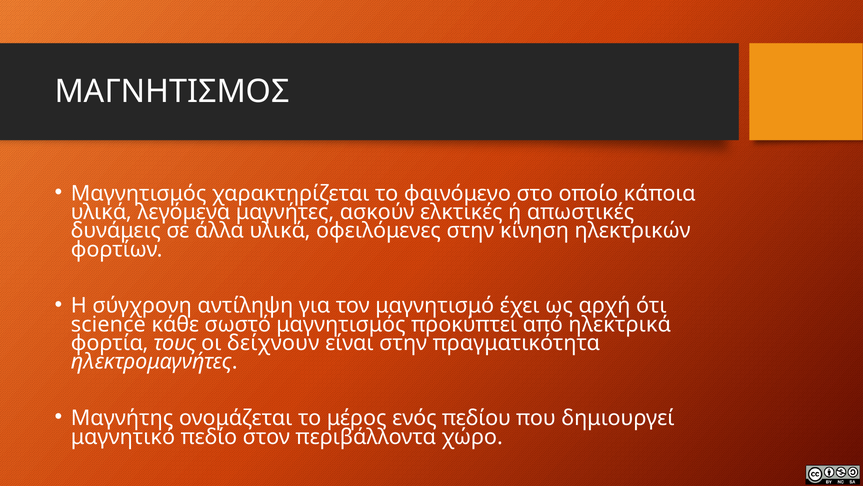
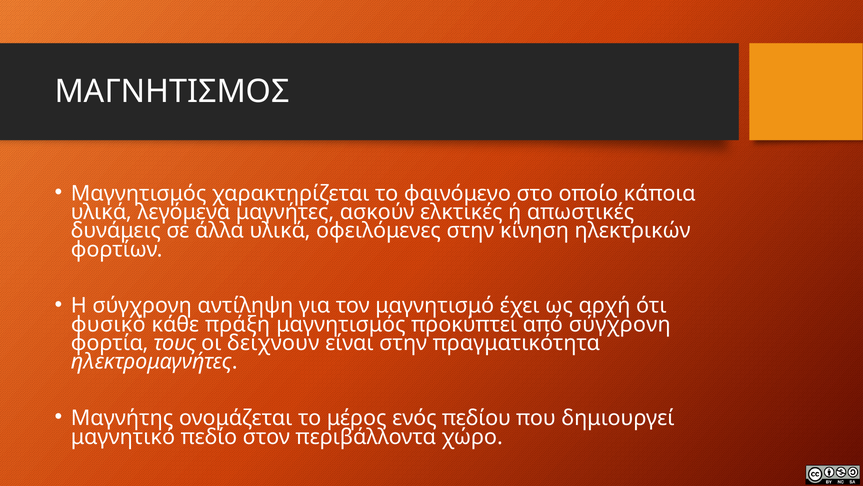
science: science -> φυσικό (108, 324)
σωστό: σωστό -> πράξη (238, 324)
από ηλεκτρικά: ηλεκτρικά -> σύγχρονη (620, 324)
